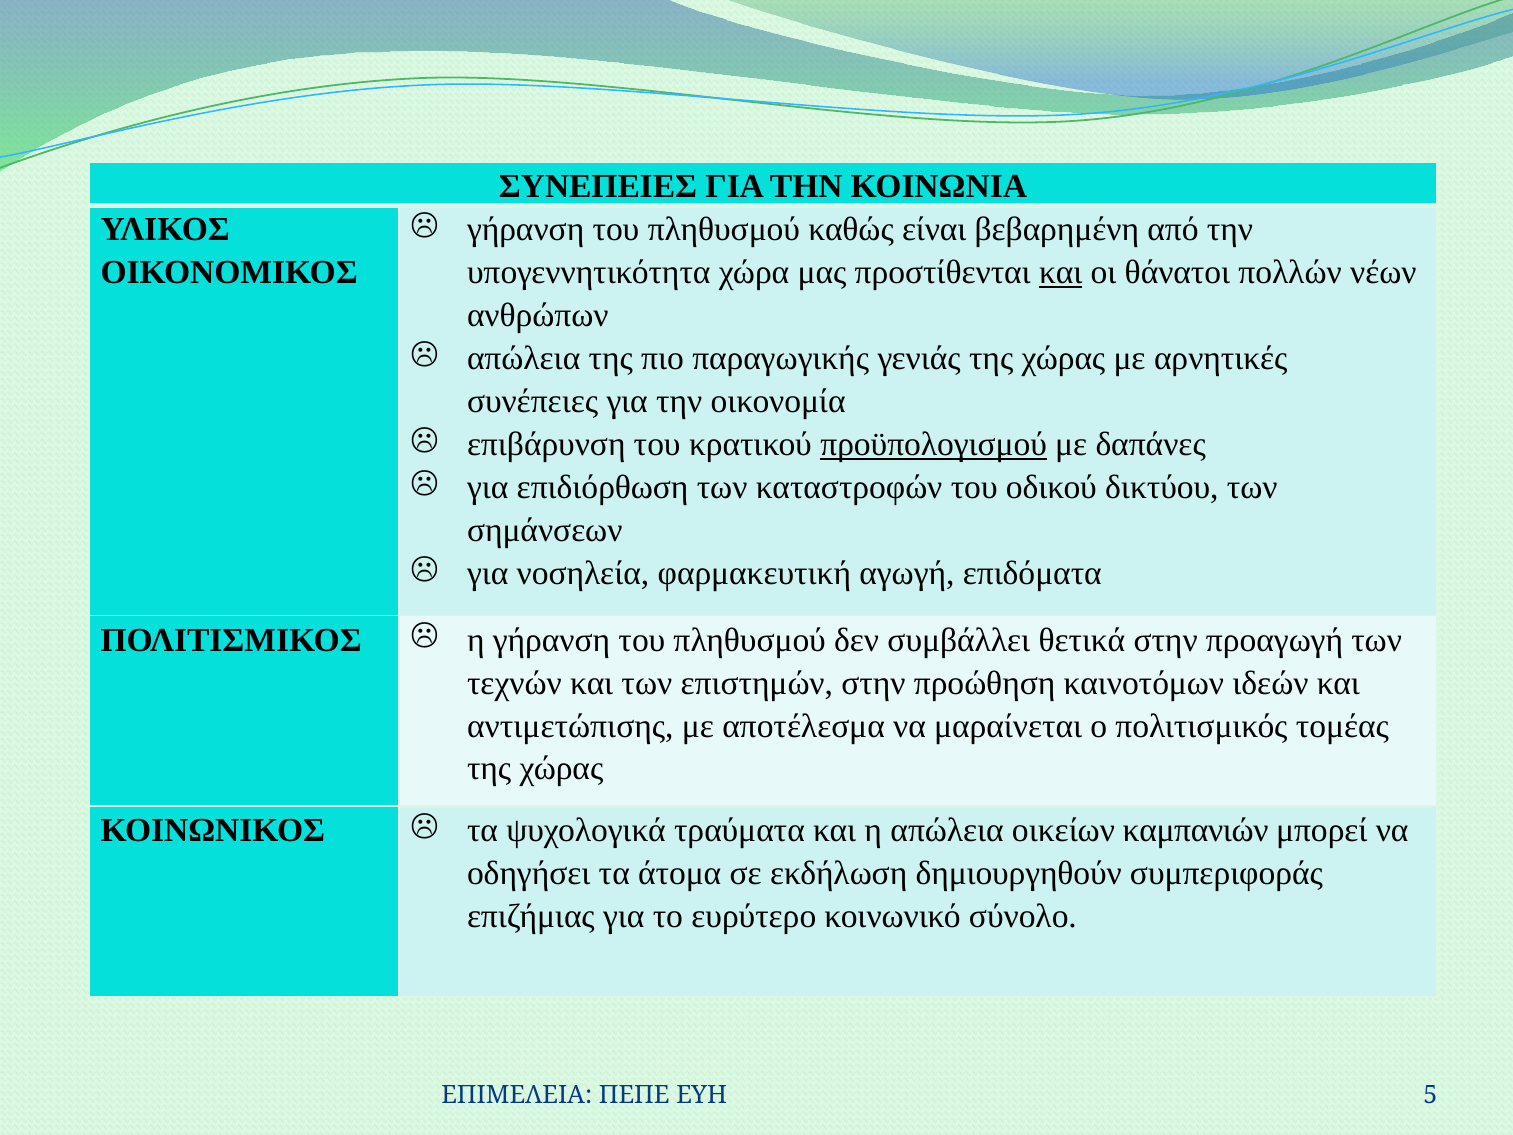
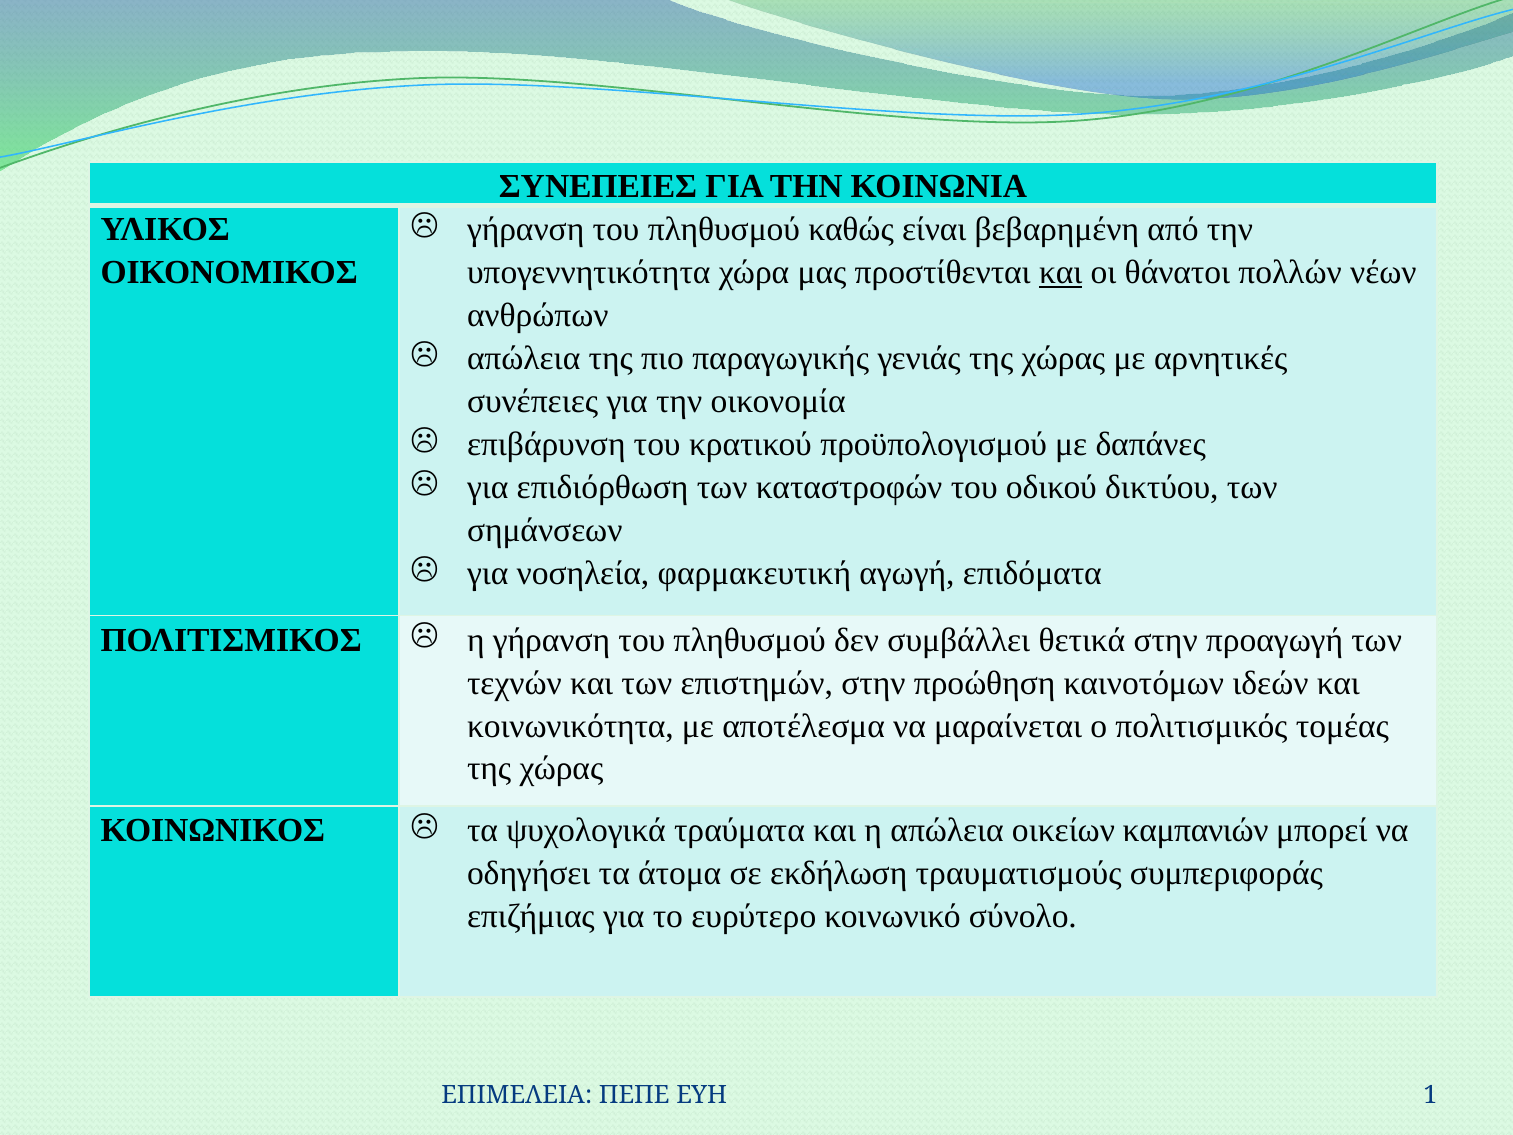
προϋπολογισμού underline: present -> none (934, 445)
αντιμετώπισης: αντιμετώπισης -> κοινωνικότητα (570, 726)
δημιουργηθούν: δημιουργηθούν -> τραυματισμούς (1019, 874)
5: 5 -> 1 (1431, 1095)
